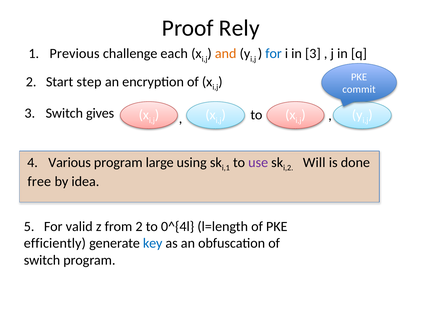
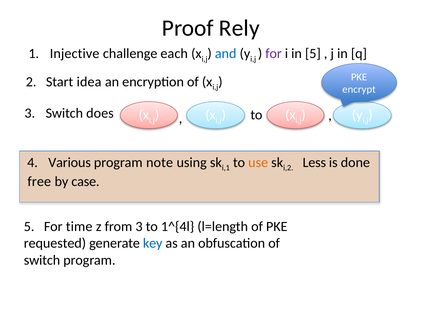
Previous: Previous -> Injective (75, 54)
and colour: orange -> blue (226, 54)
for colour: blue -> purple (274, 54)
in 3: 3 -> 5 (313, 54)
step: step -> idea (89, 82)
commit: commit -> encrypt (359, 90)
gives: gives -> does (100, 113)
large: large -> note (160, 163)
use colour: purple -> orange (258, 163)
Will: Will -> Less (314, 163)
idea: idea -> case (85, 182)
valid: valid -> time (79, 227)
from 2: 2 -> 3 (139, 227)
0^{4l: 0^{4l -> 1^{4l (178, 227)
efficiently: efficiently -> requested (55, 244)
